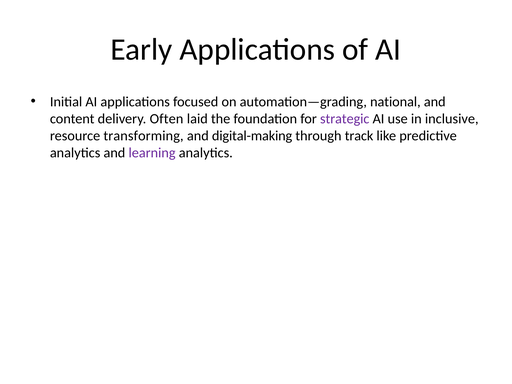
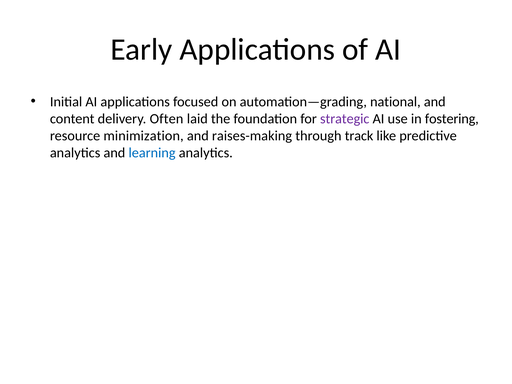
inclusive: inclusive -> fostering (452, 119)
transforming: transforming -> minimization (144, 136)
digital-making: digital-making -> raises-making (252, 136)
learning colour: purple -> blue (152, 153)
